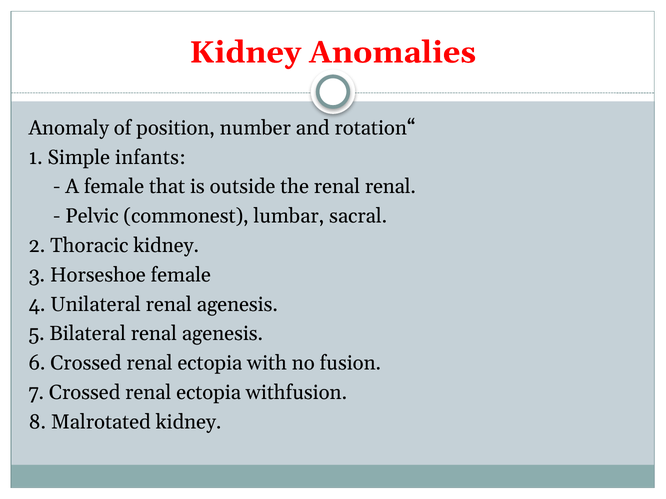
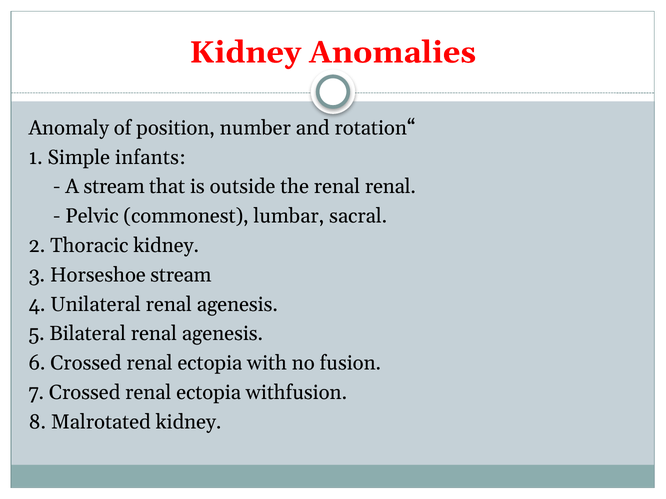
A female: female -> stream (114, 187)
Horseshoe female: female -> stream (181, 275)
